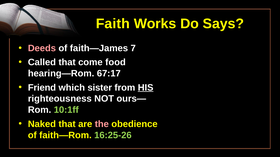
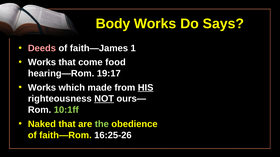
Faith: Faith -> Body (113, 24)
7: 7 -> 1 (133, 48)
Called: Called -> Works (42, 63)
67:17: 67:17 -> 19:17 (109, 74)
Friend: Friend -> Works (42, 88)
sister: sister -> made (100, 88)
NOT underline: none -> present (104, 99)
the colour: pink -> light green (102, 124)
16:25-26 colour: light green -> white (113, 136)
